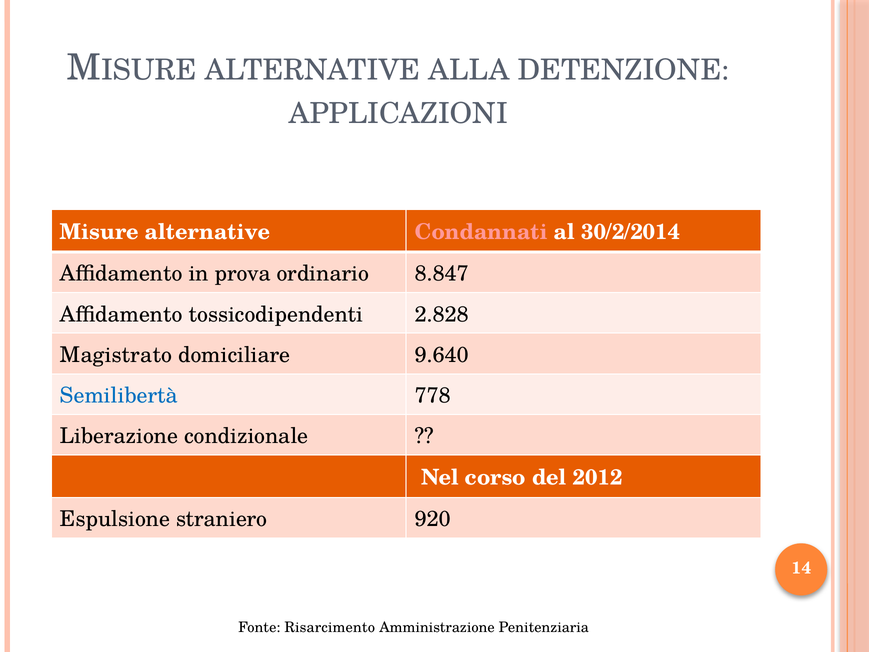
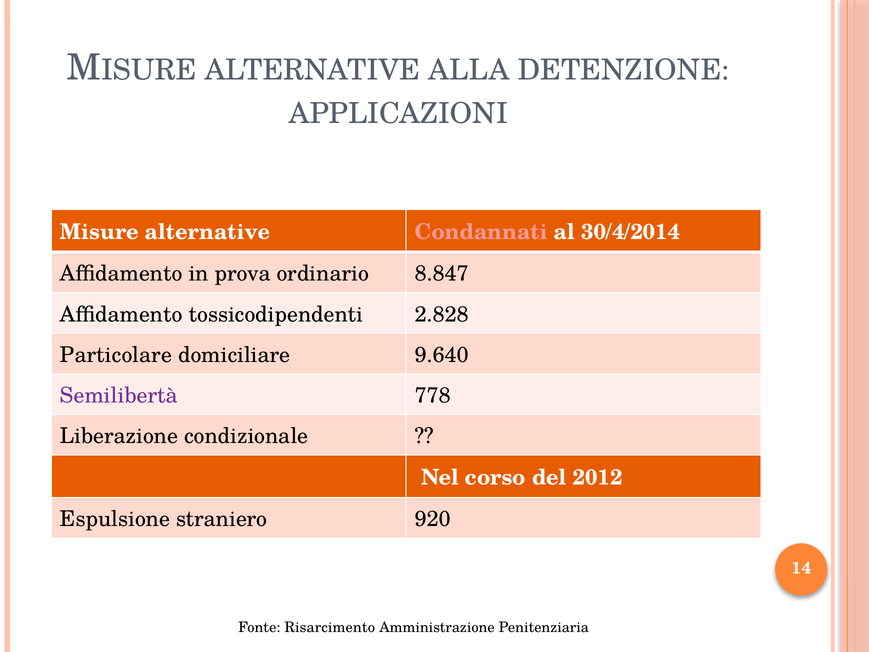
30/2/2014: 30/2/2014 -> 30/4/2014 (631, 232)
Magistrato: Magistrato -> Particolare (116, 355)
Semilibertà colour: blue -> purple (119, 396)
